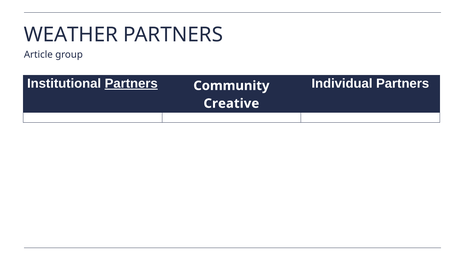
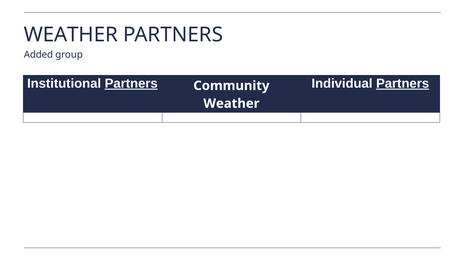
Article: Article -> Added (38, 55)
Partners underline: none -> present (403, 84)
Creative: Creative -> Weather (231, 104)
